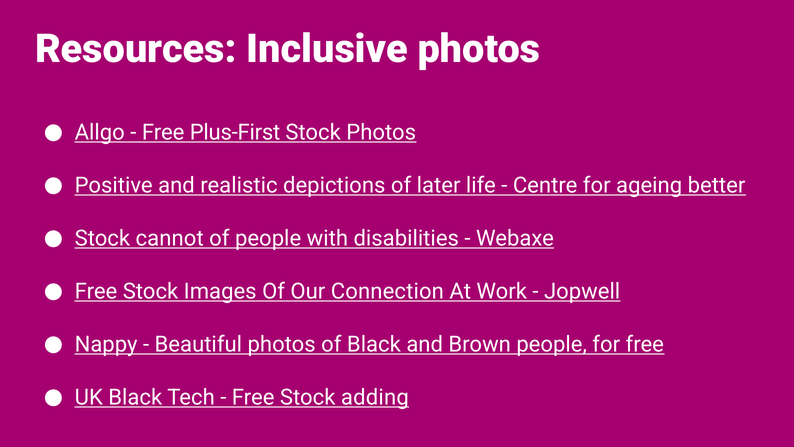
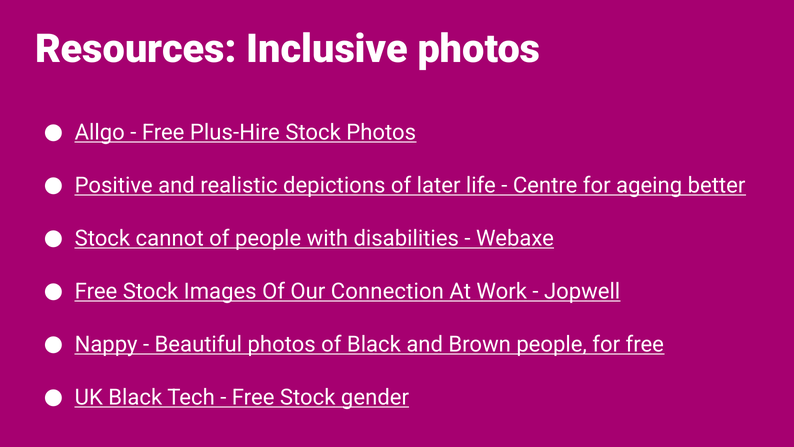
Plus-First: Plus-First -> Plus-Hire (235, 132)
adding: adding -> gender (375, 397)
